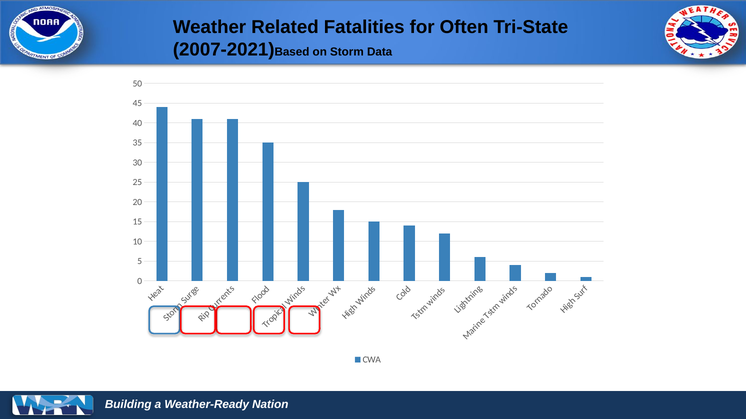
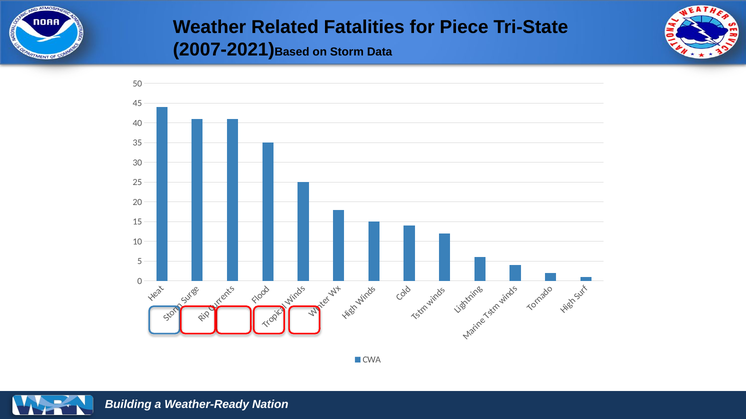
Often: Often -> Piece (464, 27)
